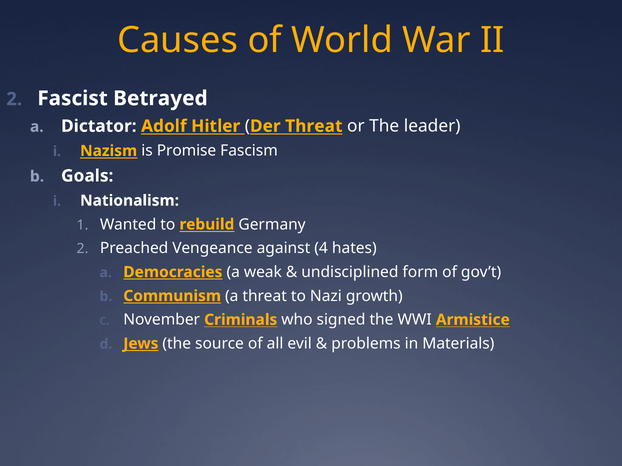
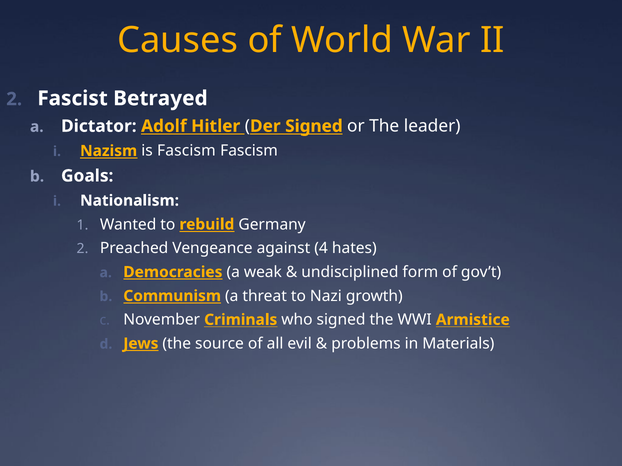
Der Threat: Threat -> Signed (314, 126)
is Promise: Promise -> Fascism (186, 151)
